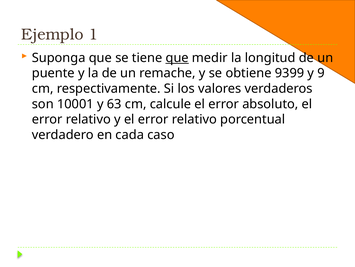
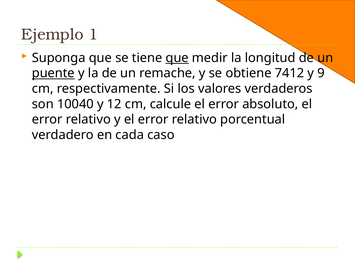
puente underline: none -> present (53, 73)
9399: 9399 -> 7412 (290, 73)
10001: 10001 -> 10040 (75, 104)
63: 63 -> 12 (114, 104)
